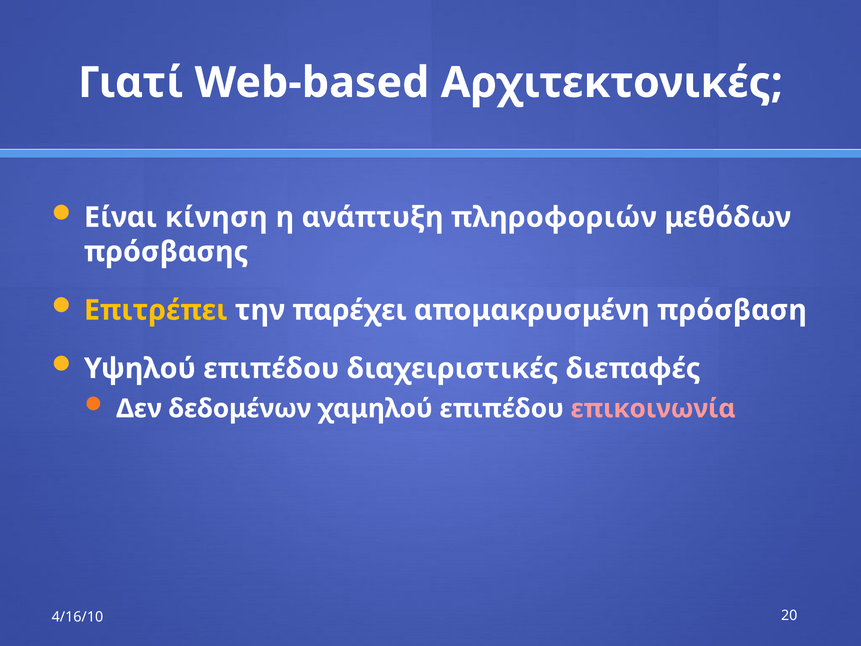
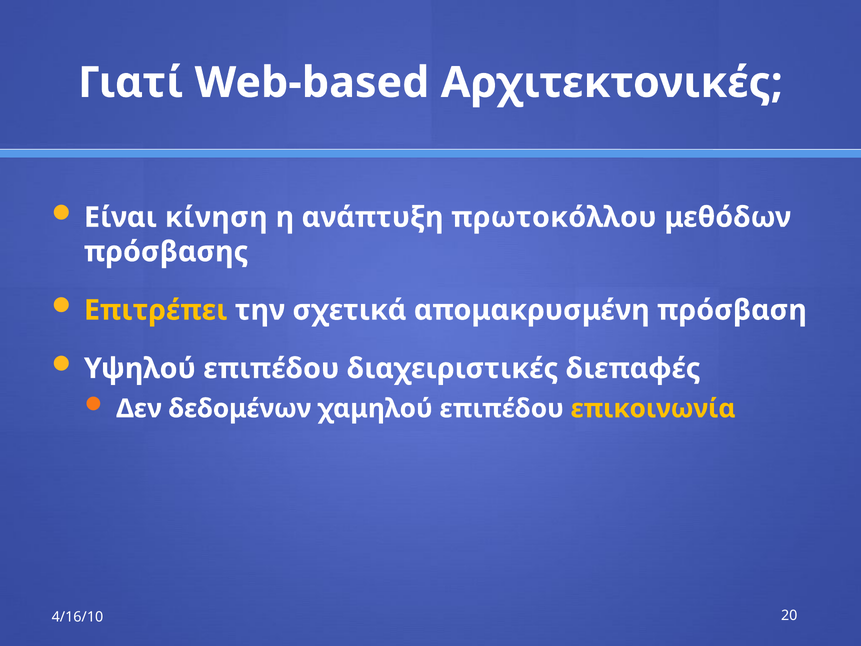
πληροφοριών: πληροφοριών -> πρωτοκόλλου (554, 217)
παρέχει: παρέχει -> σχετικά (349, 310)
επικοινωνία colour: pink -> yellow (653, 408)
